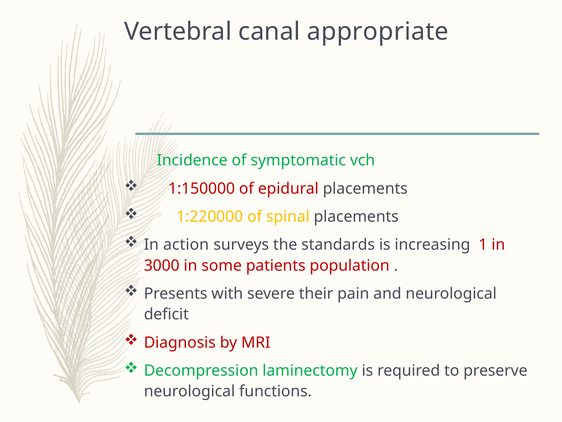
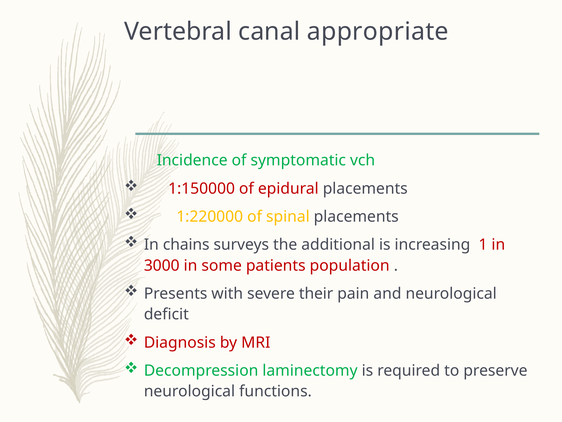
action: action -> chains (186, 244)
standards: standards -> additional (338, 244)
